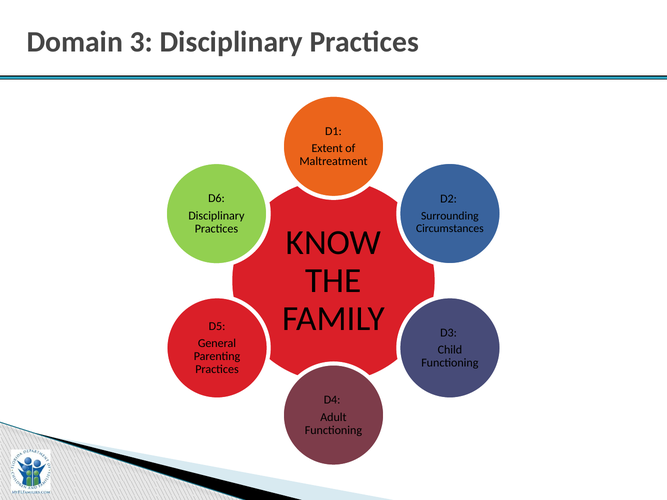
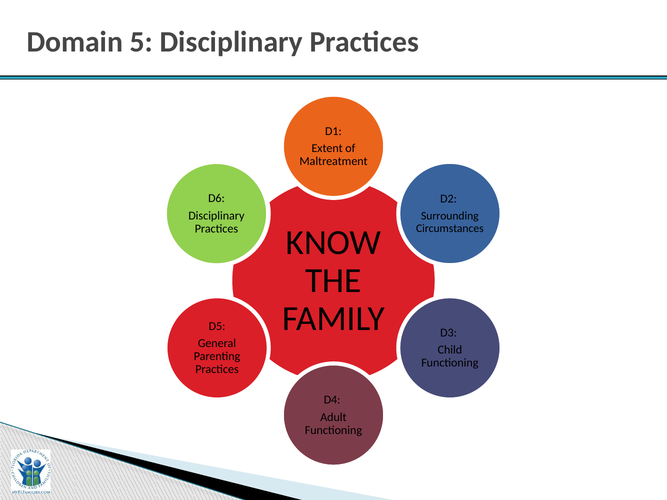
3: 3 -> 5 (141, 42)
